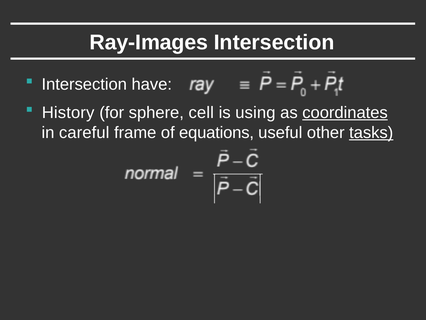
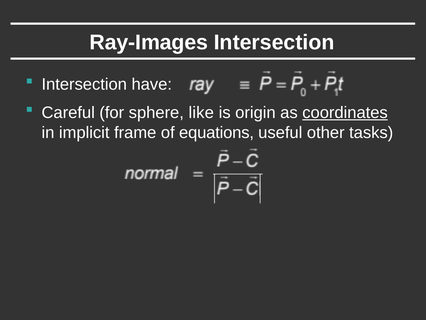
History: History -> Careful (68, 113)
cell: cell -> like (201, 113)
using: using -> origin (255, 113)
careful: careful -> implicit (84, 132)
tasks underline: present -> none (371, 132)
